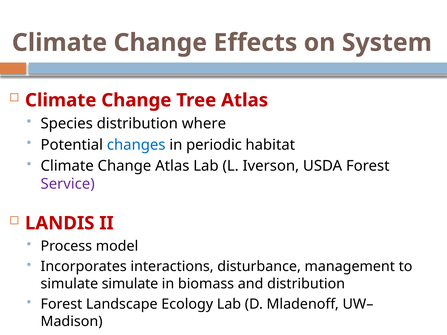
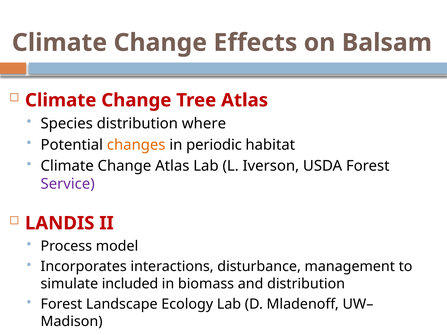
System: System -> Balsam (387, 43)
changes colour: blue -> orange (136, 145)
simulate simulate: simulate -> included (130, 284)
